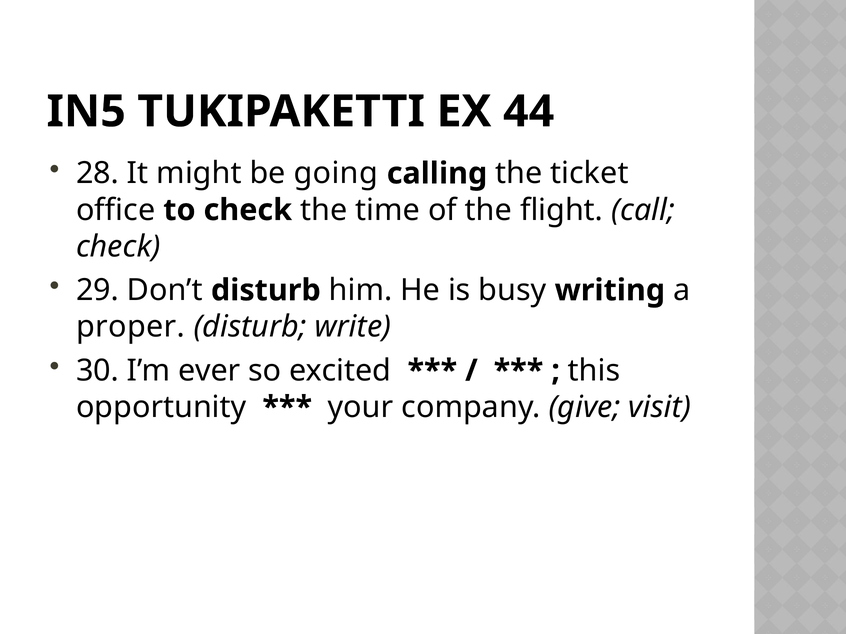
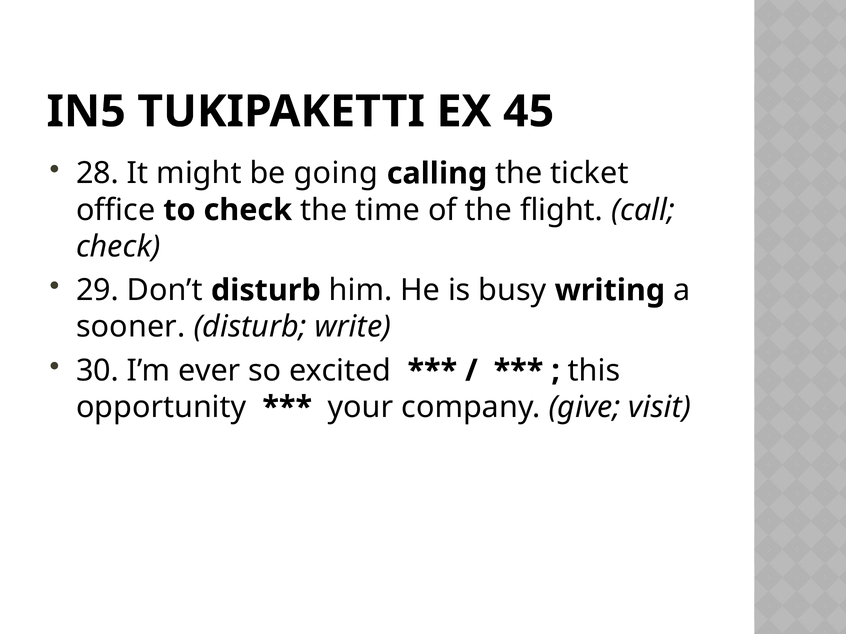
44: 44 -> 45 (529, 112)
proper: proper -> sooner (131, 327)
